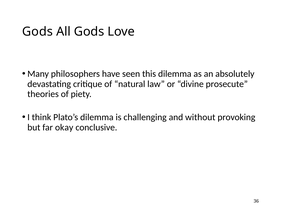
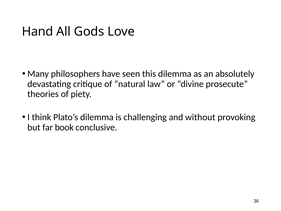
Gods: Gods -> Hand (38, 32)
okay: okay -> book (64, 127)
